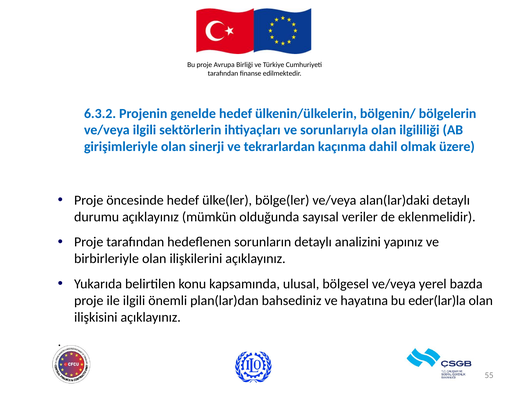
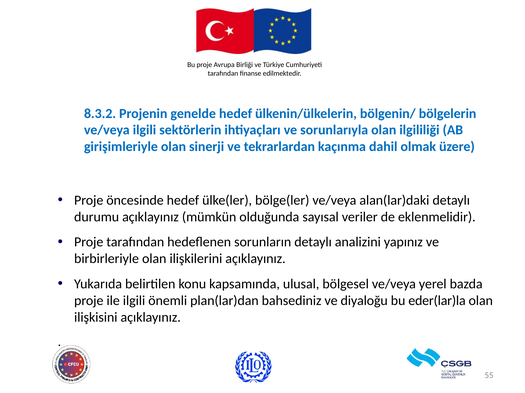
6.3.2: 6.3.2 -> 8.3.2 (100, 114)
hayatına: hayatına -> diyaloğu (364, 301)
